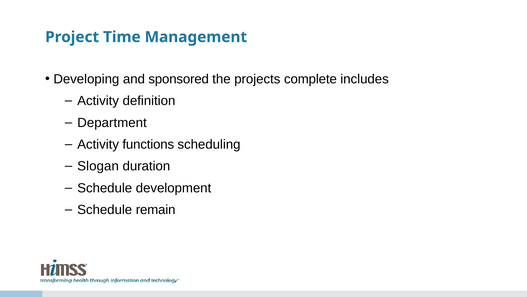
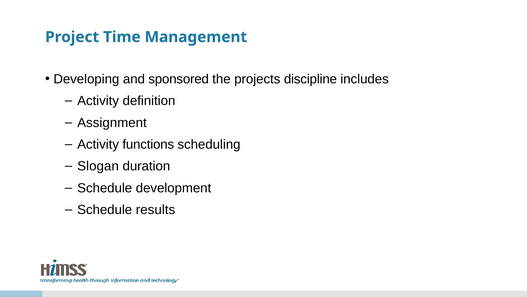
complete: complete -> discipline (310, 79)
Department: Department -> Assignment (112, 123)
remain: remain -> results (156, 209)
